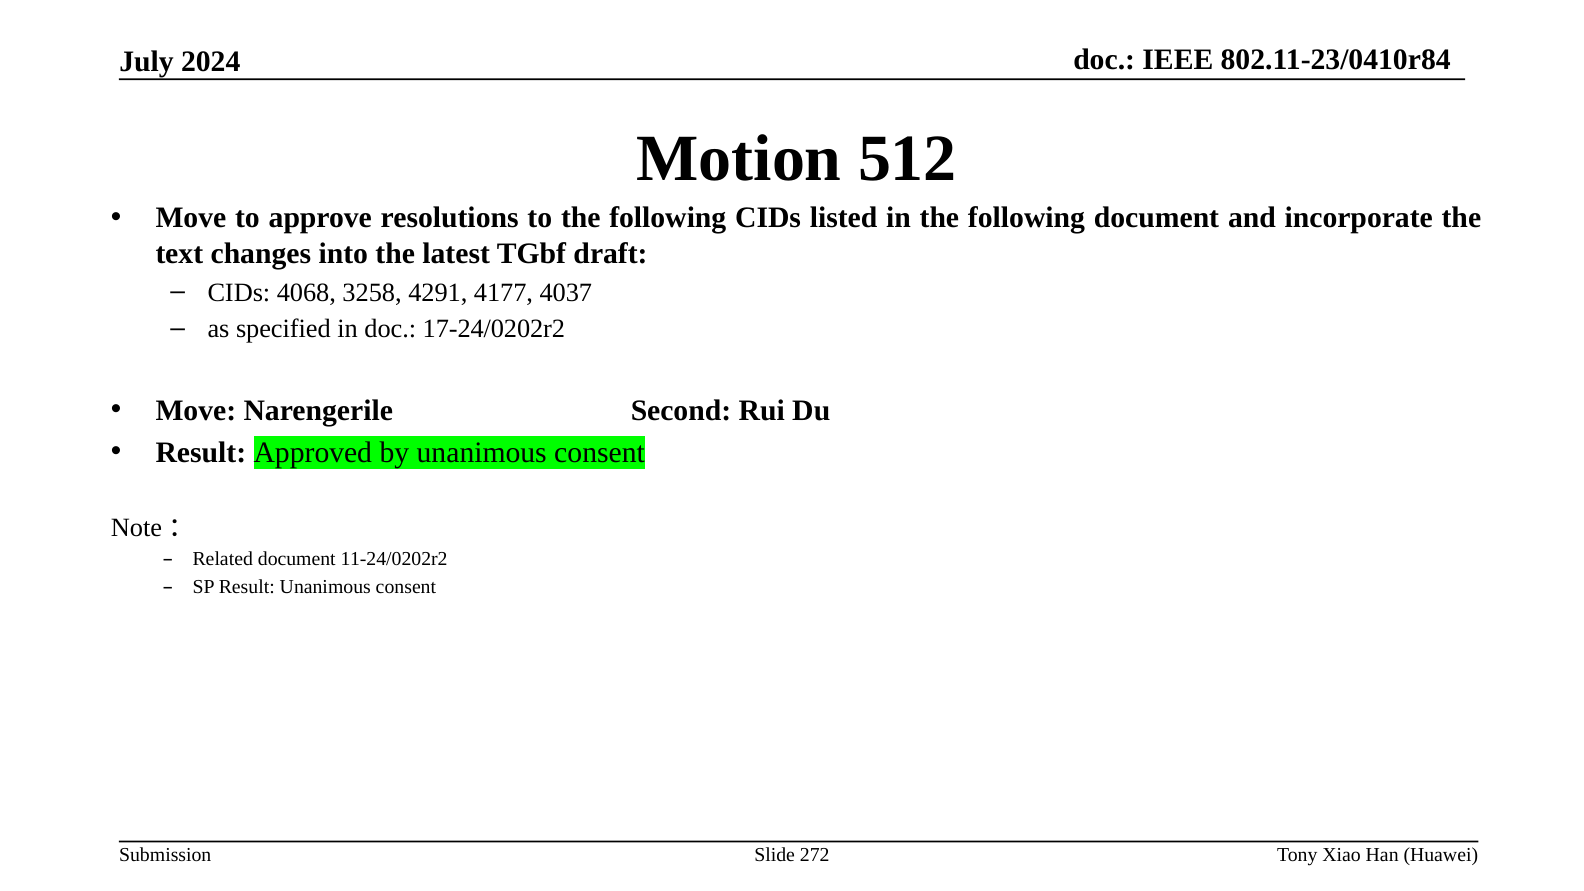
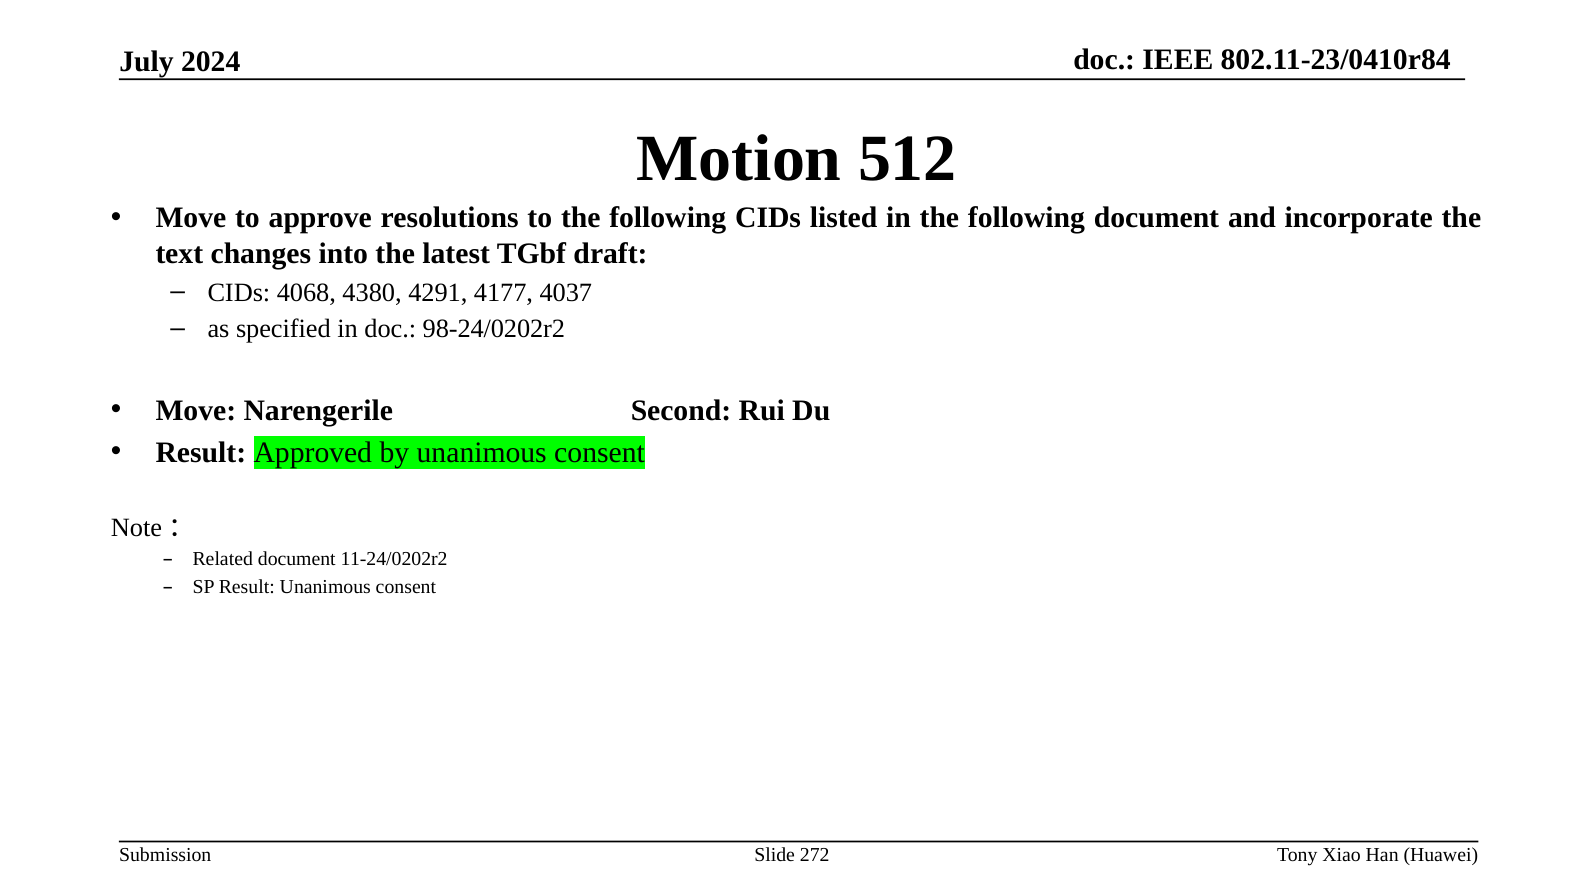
3258: 3258 -> 4380 (372, 292)
17-24/0202r2: 17-24/0202r2 -> 98-24/0202r2 (494, 329)
